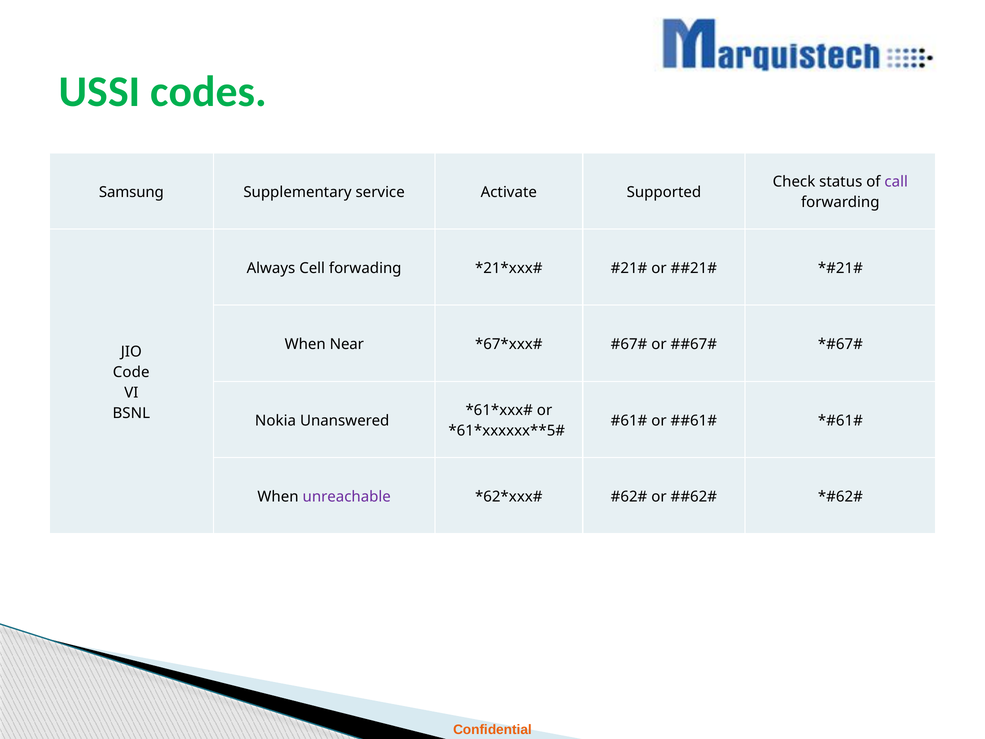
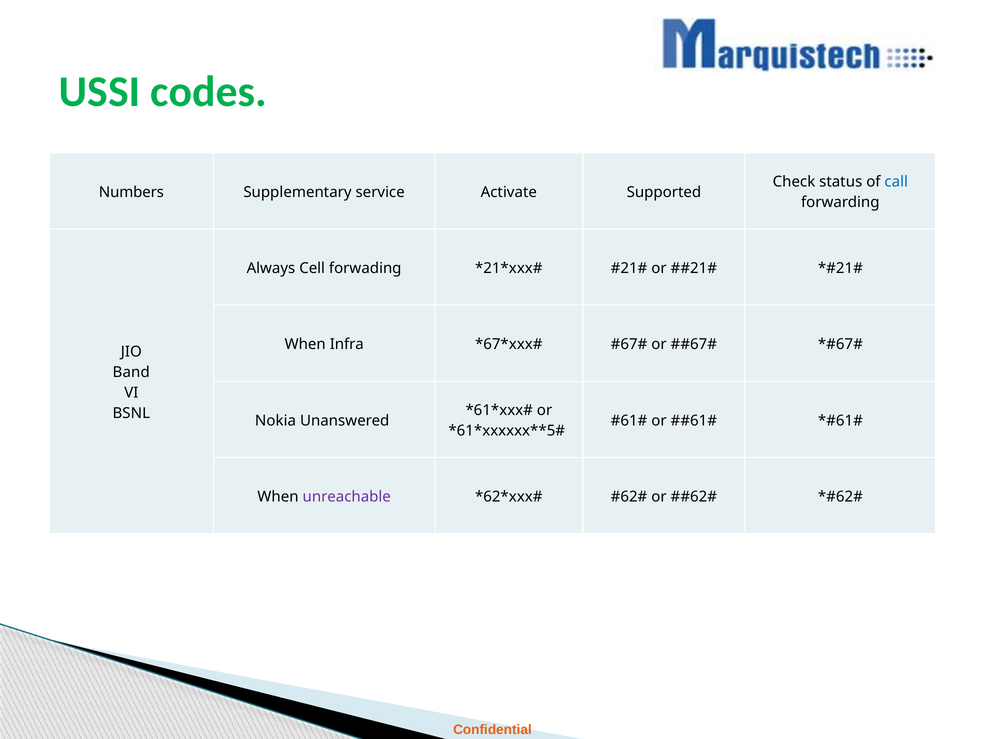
call colour: purple -> blue (896, 182)
Samsung: Samsung -> Numbers (131, 192)
Near: Near -> Infra (347, 344)
Code: Code -> Band (131, 372)
